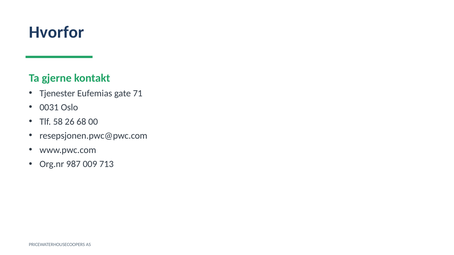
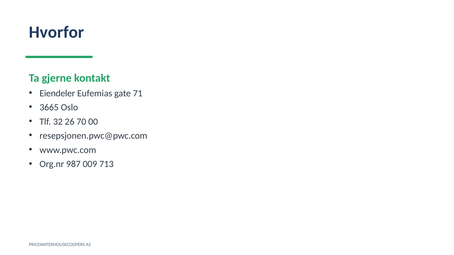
Tjenester: Tjenester -> Eiendeler (57, 93)
0031: 0031 -> 3665 (49, 108)
58: 58 -> 32 (58, 122)
68: 68 -> 70 (81, 122)
